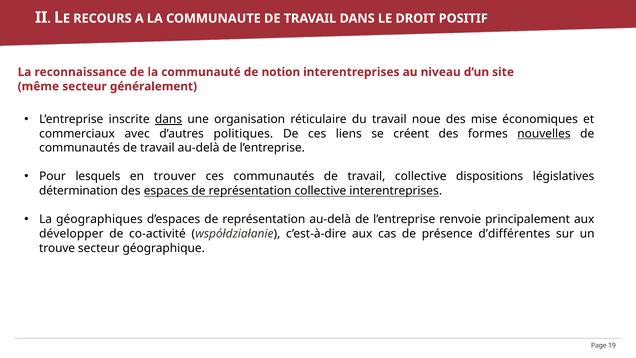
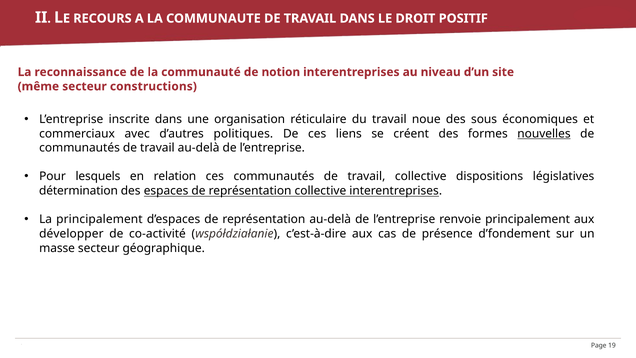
généralement: généralement -> constructions (153, 86)
dans underline: present -> none (168, 119)
mise: mise -> sous (484, 119)
trouver: trouver -> relation (175, 176)
La géographiques: géographiques -> principalement (99, 219)
d’différentes: d’différentes -> d’fondement (514, 234)
trouve: trouve -> masse (57, 248)
